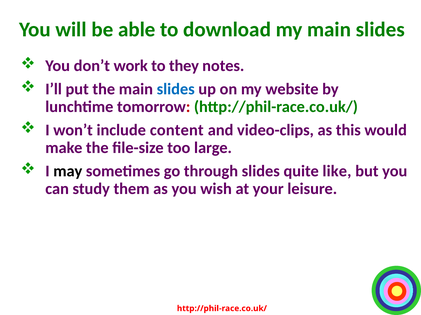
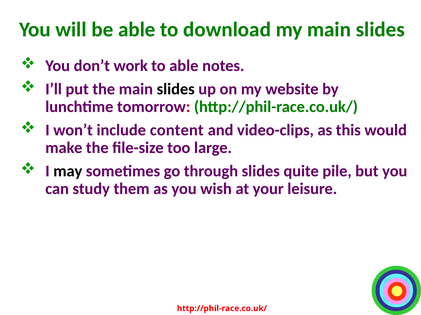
to they: they -> able (184, 66)
slides colour: blue -> black (176, 89)
like: like -> pile (337, 172)
